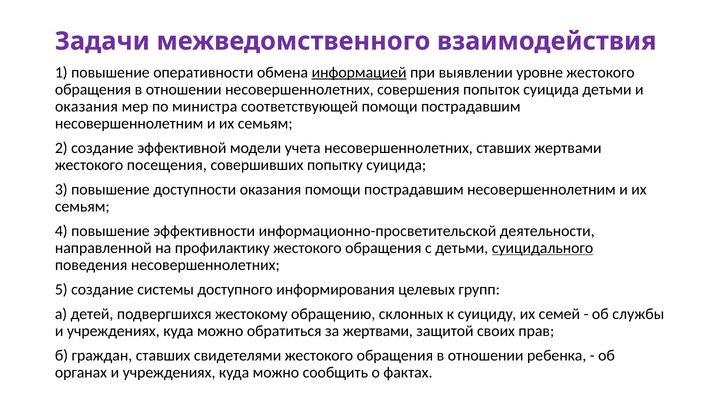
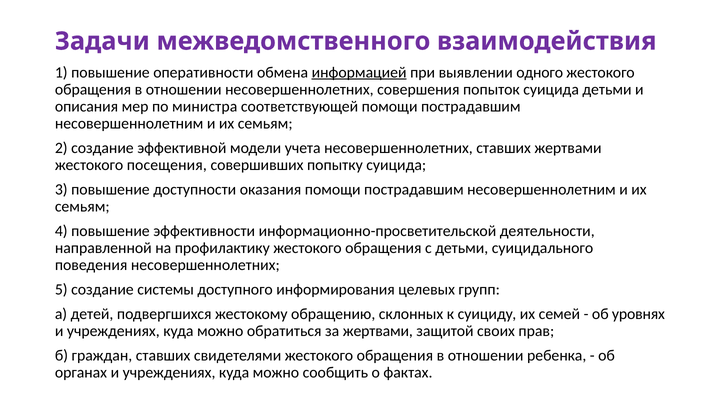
уровне: уровне -> одного (540, 72)
оказания: оказания -> описания (87, 106)
суицидального underline: present -> none (543, 248)
службы: службы -> уровнях (638, 314)
